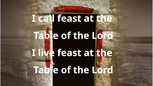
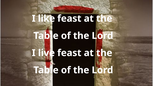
call: call -> like (46, 19)
